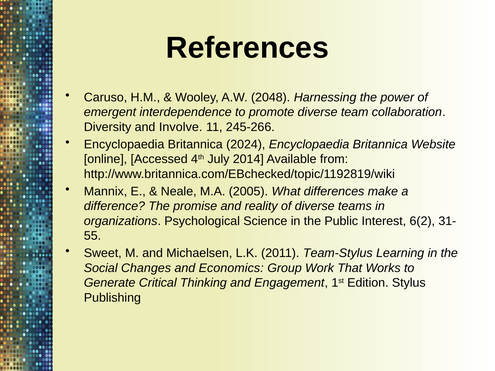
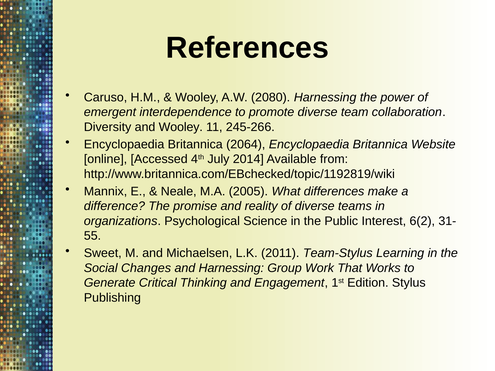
2048: 2048 -> 2080 (271, 97)
and Involve: Involve -> Wooley (181, 127)
2024: 2024 -> 2064 (246, 144)
and Economics: Economics -> Harnessing (231, 268)
